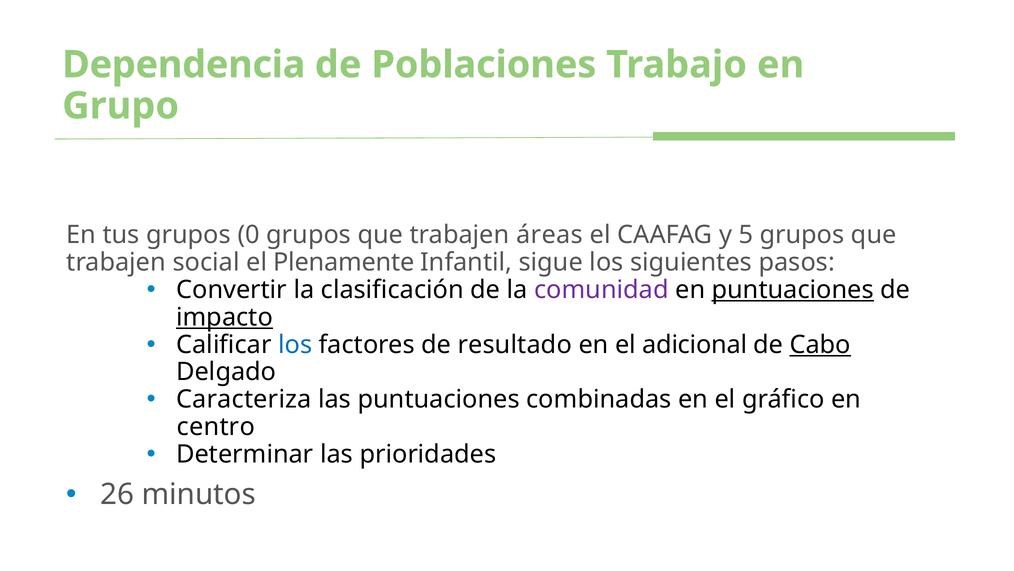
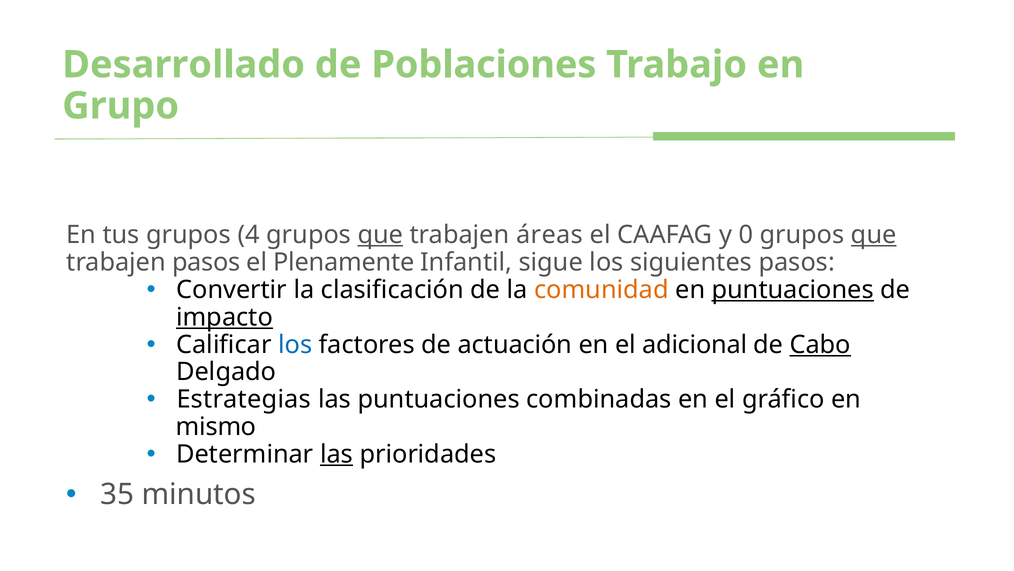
Dependencia: Dependencia -> Desarrollado (184, 65)
0: 0 -> 4 (249, 235)
que underline: none -> present (380, 235)
5: 5 -> 0 (746, 235)
que underline: none -> present (874, 235)
trabajen social: social -> pasos (206, 262)
comunidad colour: purple -> orange (601, 290)
resultado: resultado -> actuación (515, 344)
Caracteriza: Caracteriza -> Estrategias (244, 399)
centro: centro -> mismo (216, 426)
las underline: none -> present (337, 454)
26: 26 -> 35 (117, 494)
